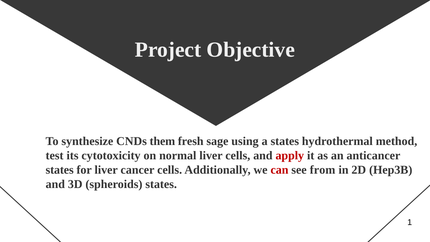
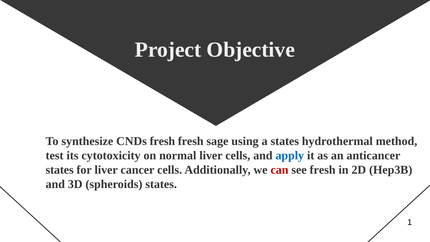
CNDs them: them -> fresh (162, 141)
apply colour: red -> blue (290, 156)
see from: from -> fresh (323, 170)
